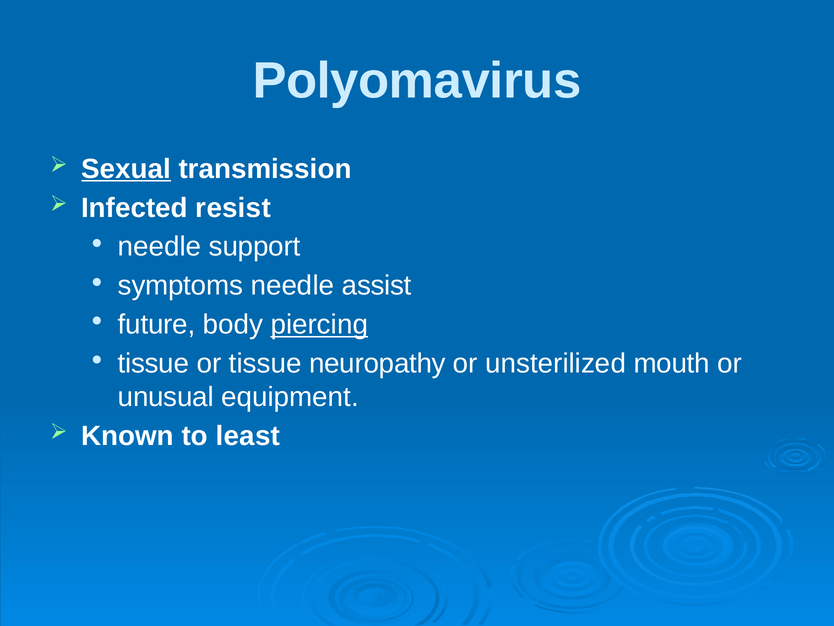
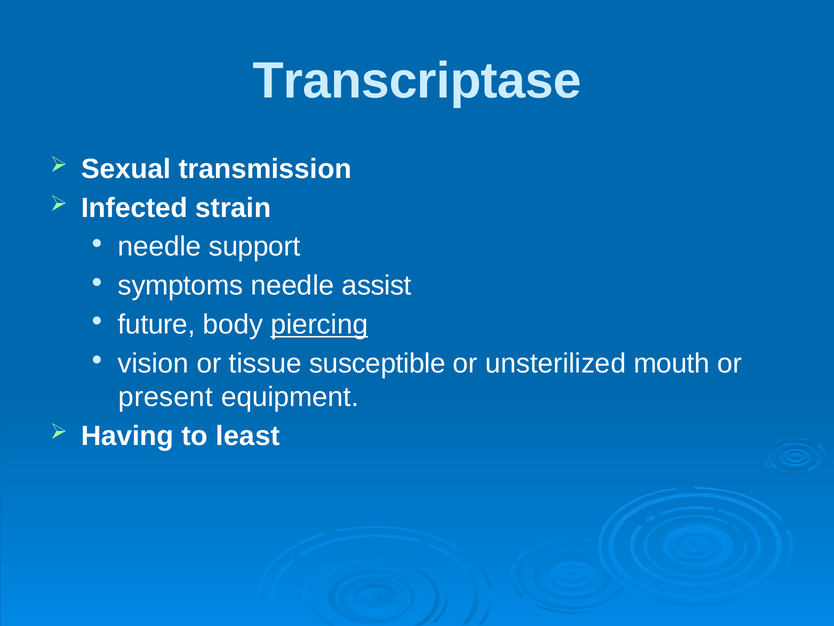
Polyomavirus: Polyomavirus -> Transcriptase (417, 81)
Sexual underline: present -> none (126, 169)
resist: resist -> strain (233, 208)
tissue: tissue -> vision (153, 363)
neuropathy: neuropathy -> susceptible (377, 363)
unusual: unusual -> present (166, 397)
Known: Known -> Having (128, 436)
